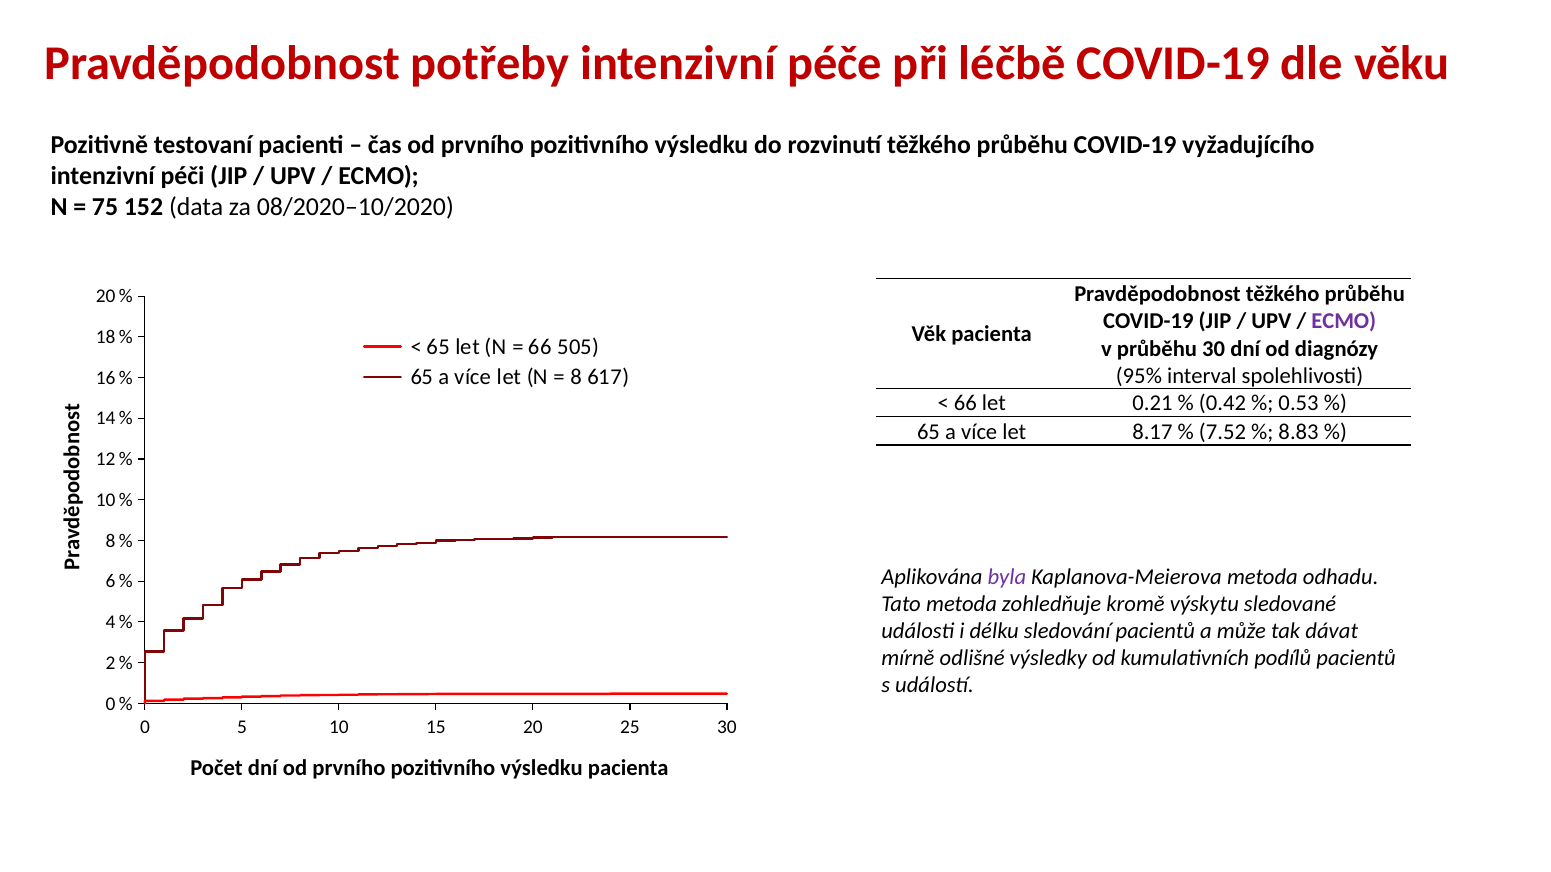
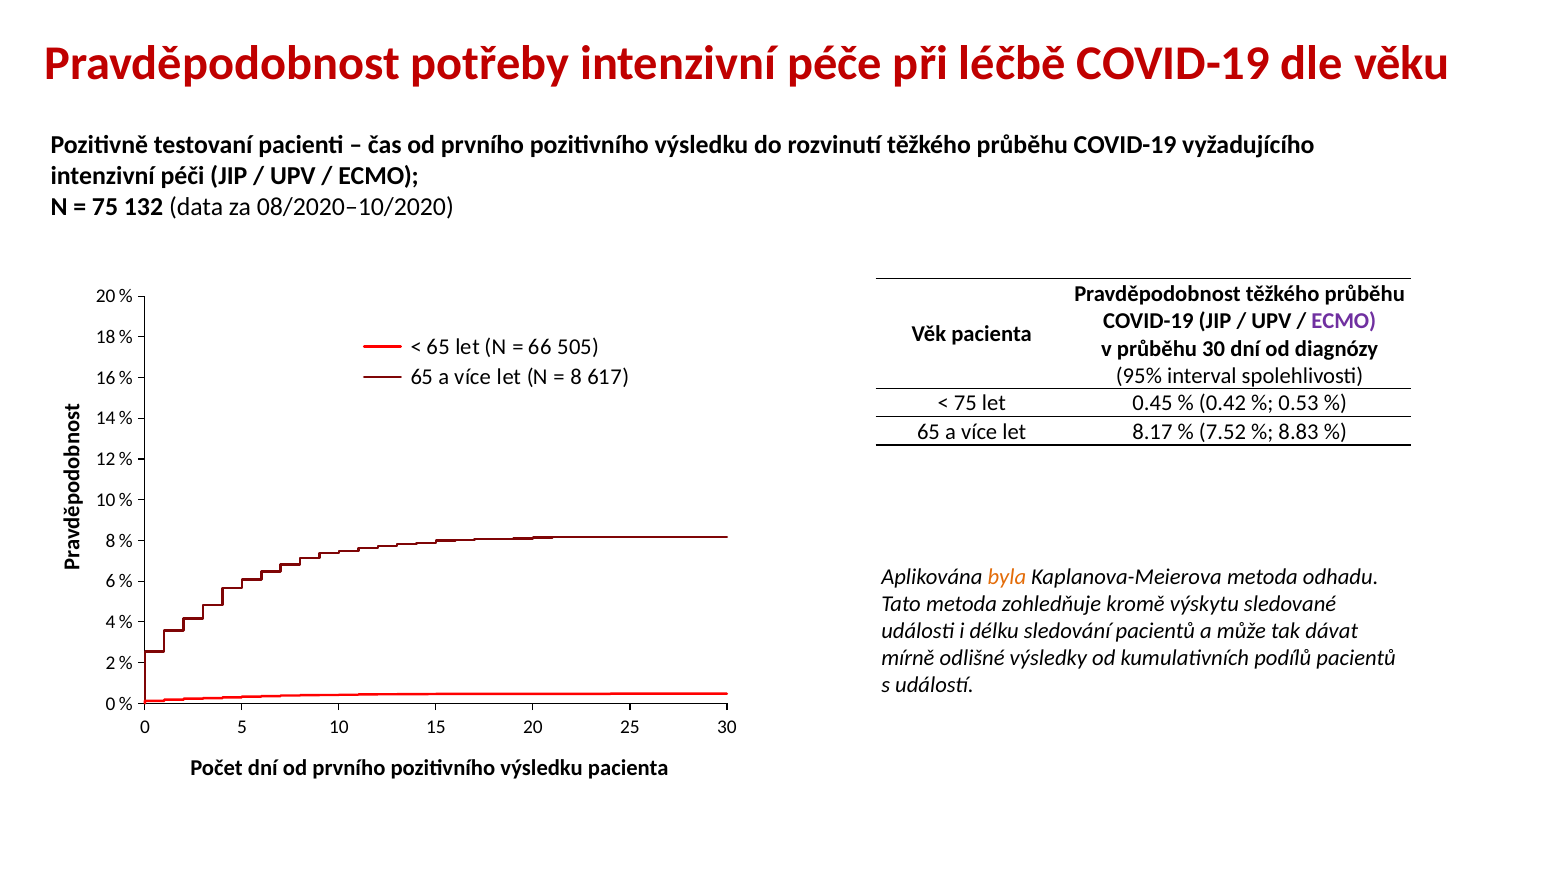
152: 152 -> 132 (143, 207)
66: 66 -> 75 (965, 404)
0.21: 0.21 -> 0.45 (1152, 404)
byla colour: purple -> orange (1007, 577)
